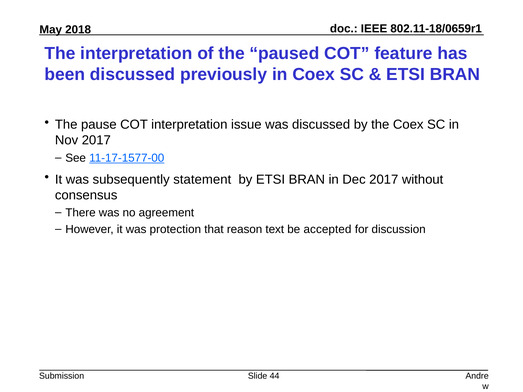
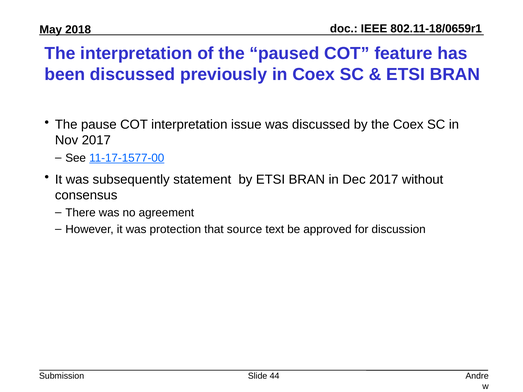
reason: reason -> source (245, 230)
accepted: accepted -> approved (328, 230)
